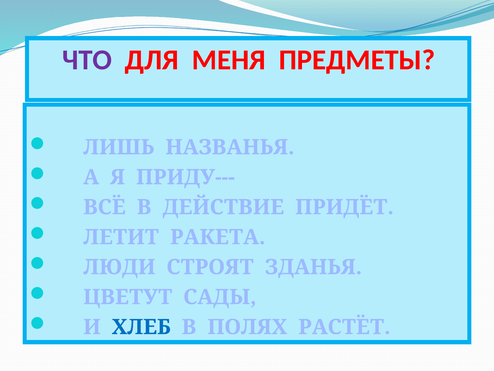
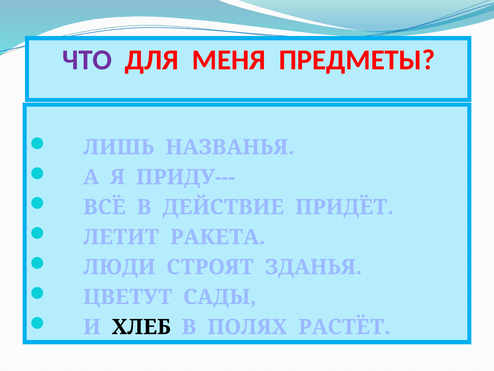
ХЛЕБ colour: blue -> black (141, 327)
